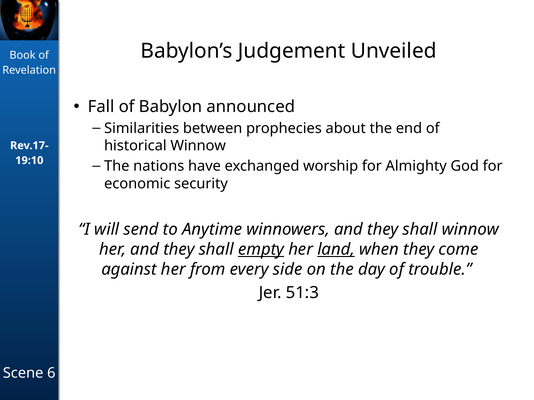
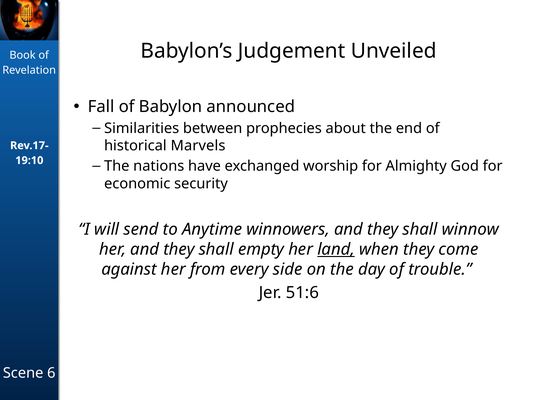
historical Winnow: Winnow -> Marvels (198, 146)
empty underline: present -> none (261, 250)
51:3: 51:3 -> 51:6 (302, 293)
